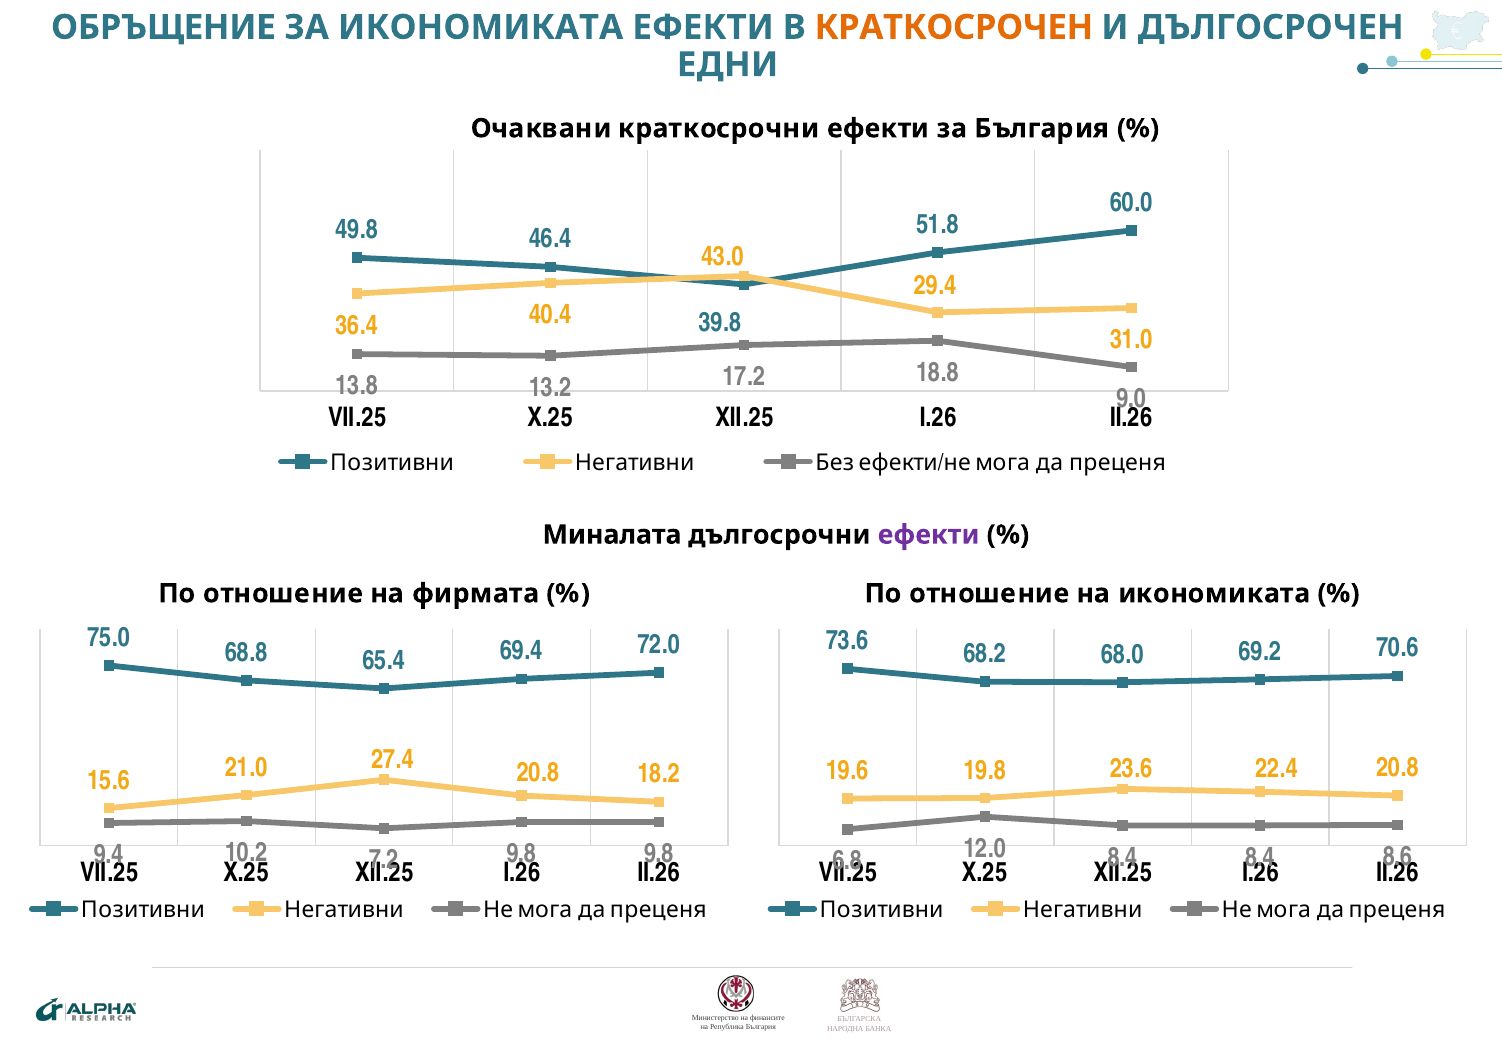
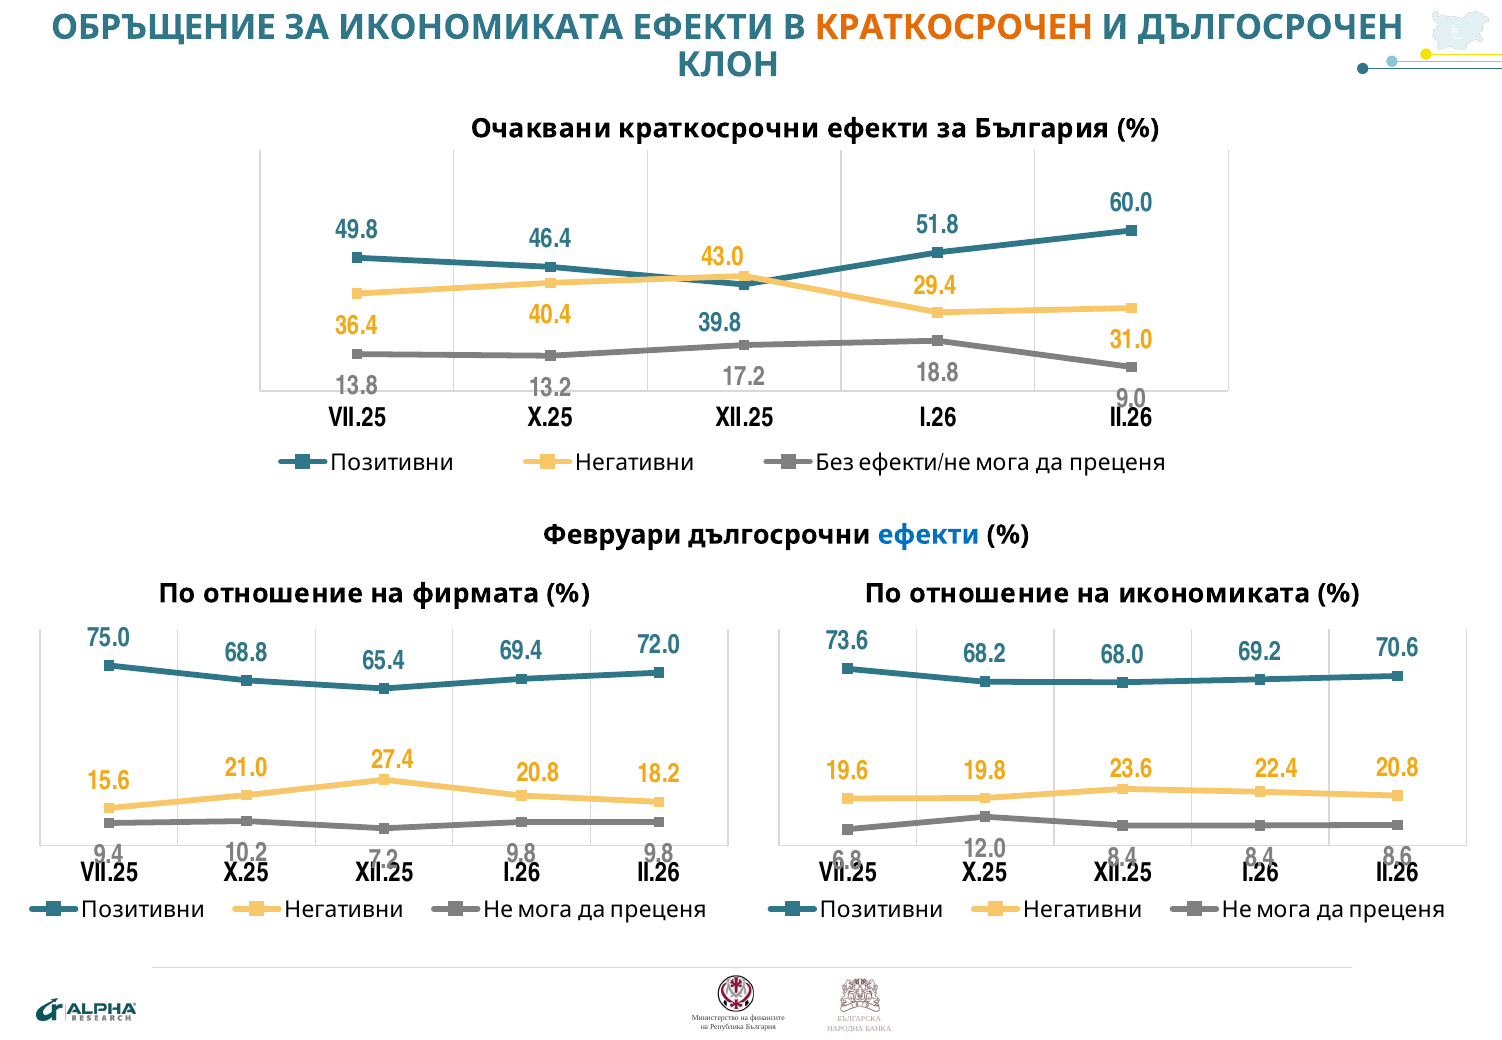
ЕДНИ: ЕДНИ -> КЛОН (728, 65)
Миналата: Миналата -> Февруари (612, 535)
ефекти colour: purple -> blue (929, 535)
